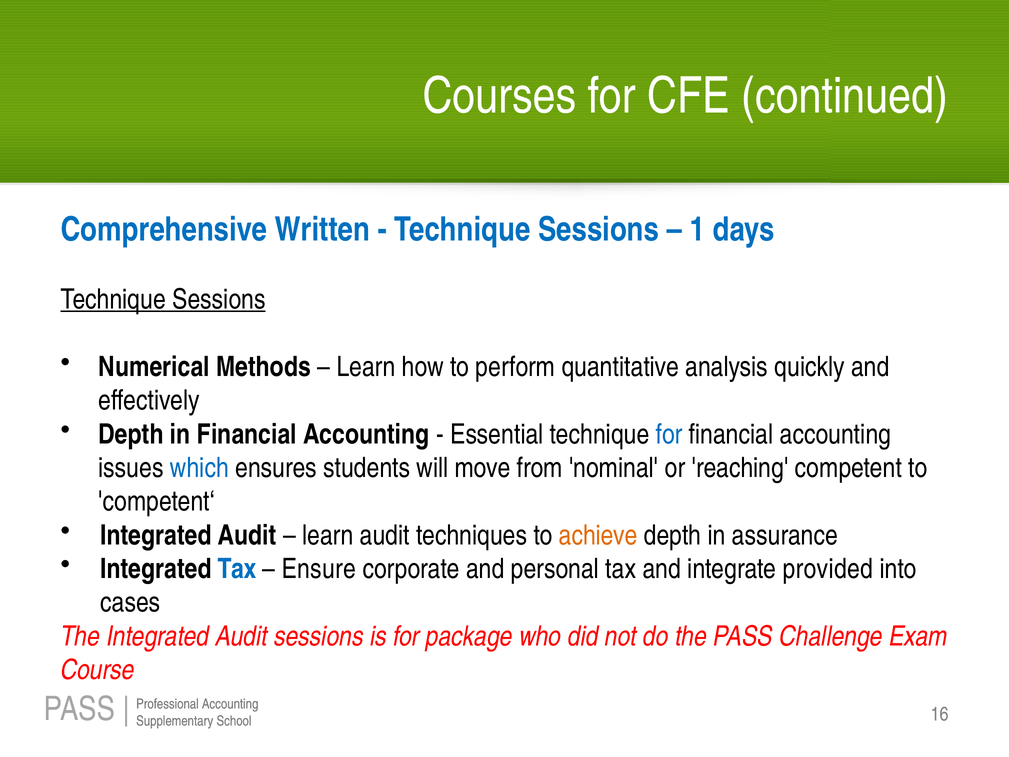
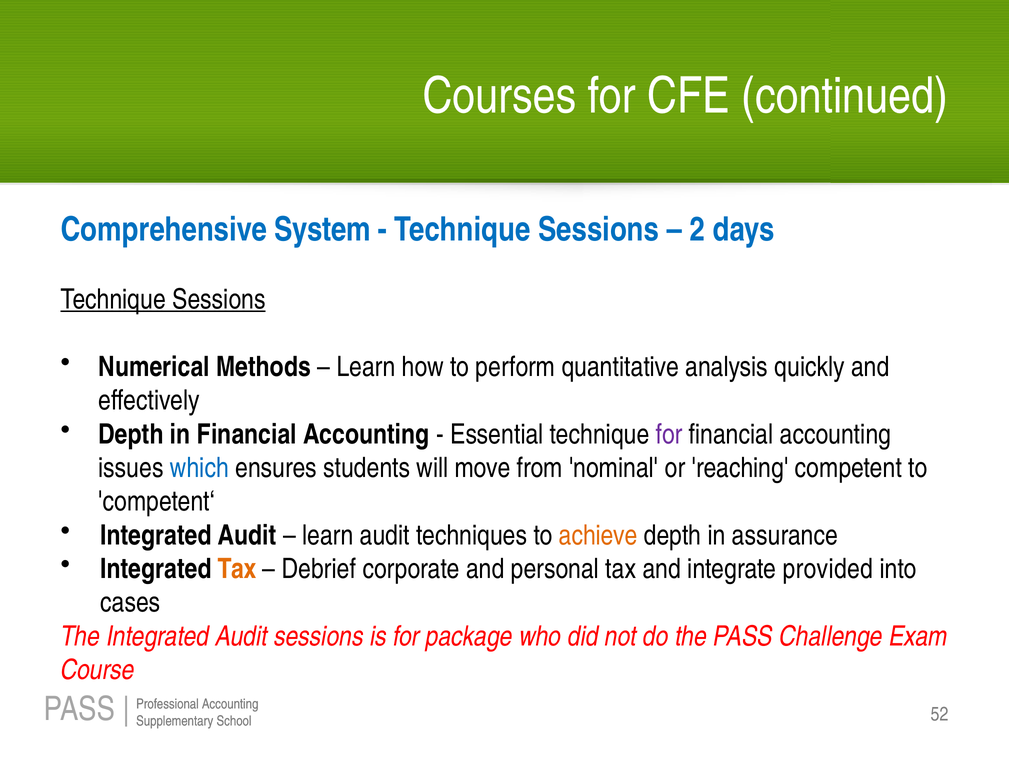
Written: Written -> System (323, 229)
1: 1 -> 2 (697, 229)
for colour: blue -> purple (669, 434)
Tax colour: blue -> orange (237, 569)
Ensure: Ensure -> Debrief (319, 569)
16: 16 -> 52 (940, 714)
